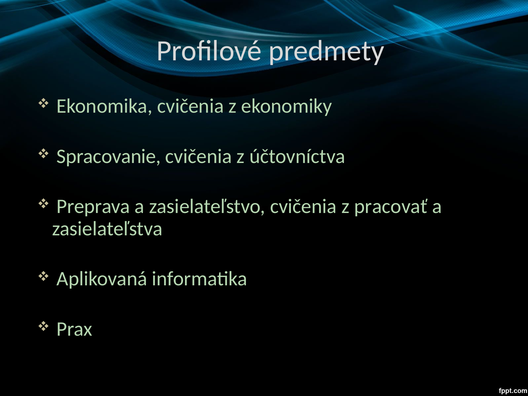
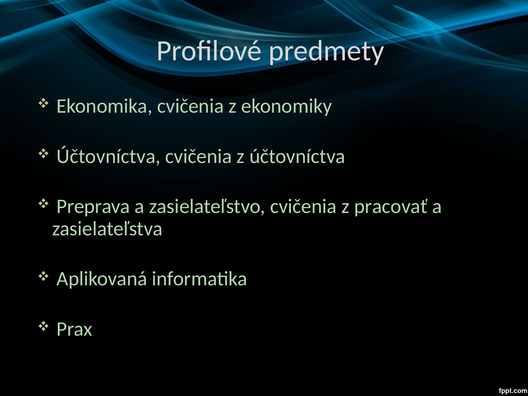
Spracovanie: Spracovanie -> Účtovníctva (109, 156)
